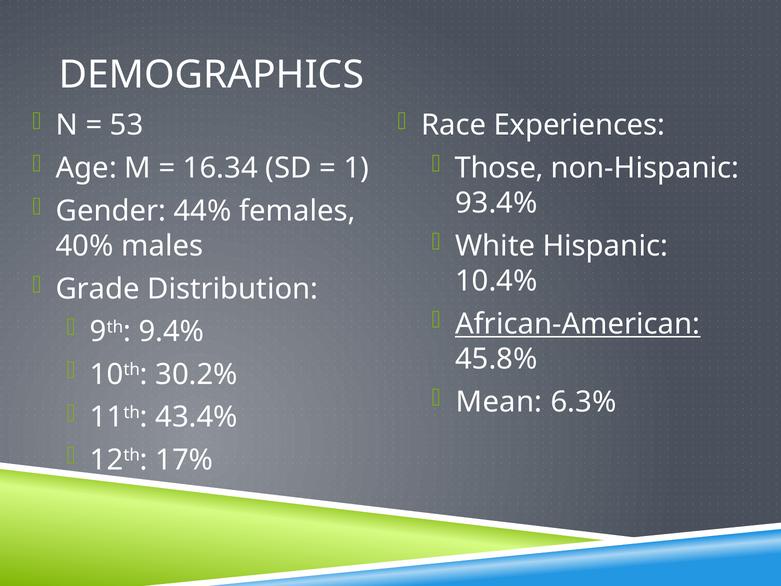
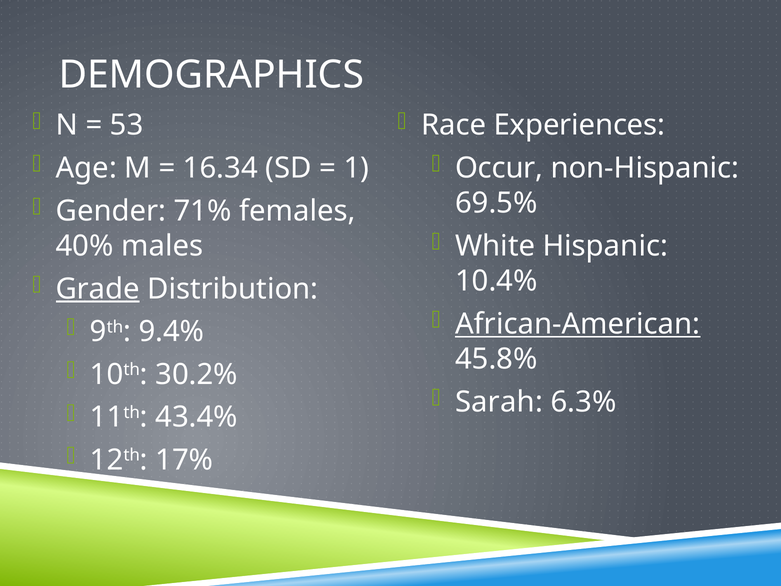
Those: Those -> Occur (499, 168)
93.4%: 93.4% -> 69.5% (496, 203)
44%: 44% -> 71% (203, 211)
Grade underline: none -> present (98, 289)
Mean: Mean -> Sarah (499, 402)
